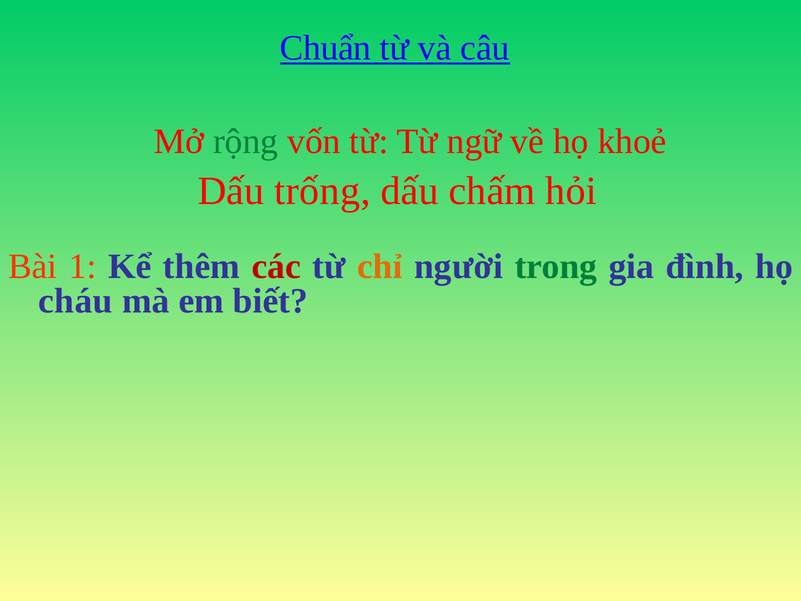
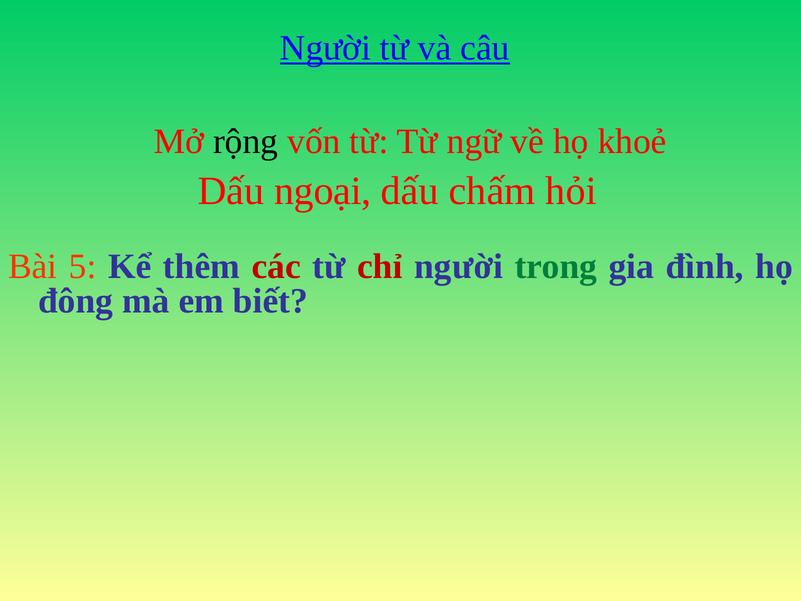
Chuẩn: Chuẩn -> Người (325, 48)
rộng colour: green -> black (246, 141)
trống: trống -> ngoại (323, 191)
1: 1 -> 5 (83, 267)
chỉ colour: orange -> red (380, 267)
cháu: cháu -> đông (76, 301)
